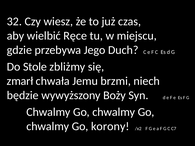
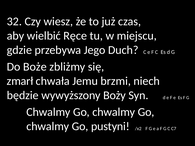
Stole: Stole -> Boże (35, 67)
korony: korony -> pustyni (110, 126)
